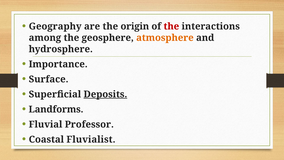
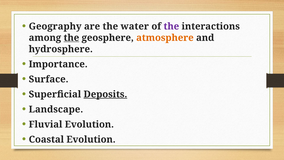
origin: origin -> water (135, 26)
the colour: red -> purple (171, 26)
the underline: none -> present (71, 38)
Landforms: Landforms -> Landscape (56, 109)
Fluvial Professor: Professor -> Evolution (89, 124)
Coastal Fluvialist: Fluvialist -> Evolution (91, 139)
